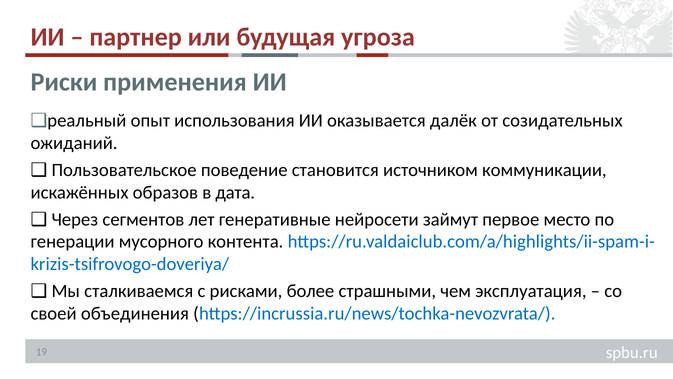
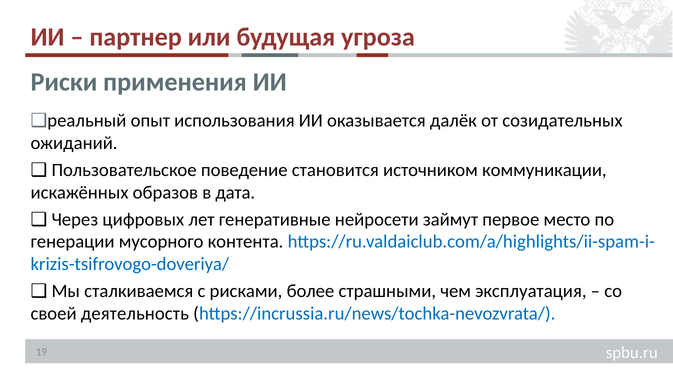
сегментов: сегментов -> цифровых (143, 219)
объединения: объединения -> деятельность (135, 313)
